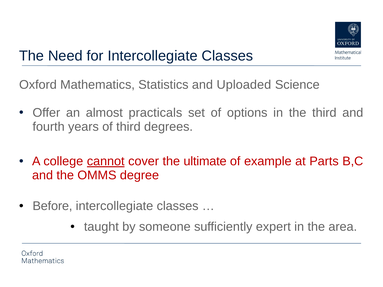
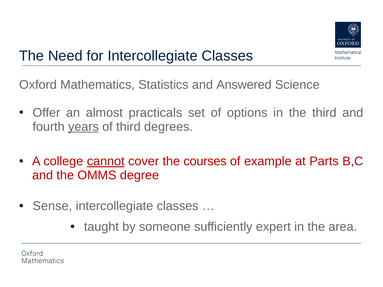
Uploaded: Uploaded -> Answered (244, 85)
years underline: none -> present (83, 127)
ultimate: ultimate -> courses (205, 161)
Before: Before -> Sense (52, 206)
